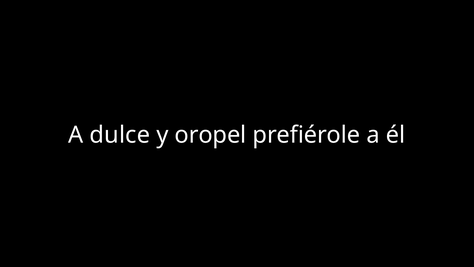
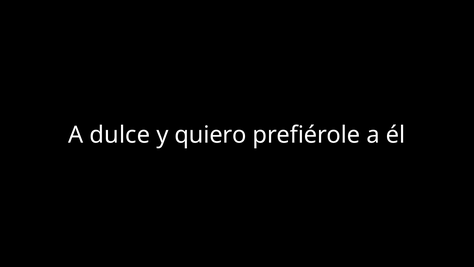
oropel: oropel -> quiero (211, 135)
